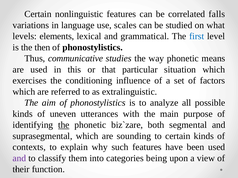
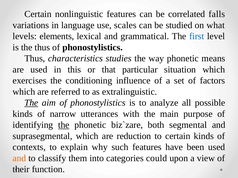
the then: then -> thus (42, 47)
communicative: communicative -> characteristics (75, 59)
The underline: none -> present (31, 103)
uneven: uneven -> narrow (63, 114)
sounding: sounding -> reduction (134, 136)
and colour: purple -> orange (19, 159)
being: being -> could (157, 159)
